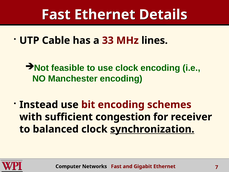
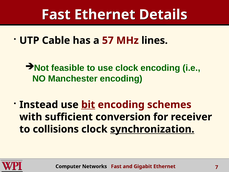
33: 33 -> 57 (108, 40)
bit underline: none -> present (88, 105)
congestion: congestion -> conversion (123, 117)
balanced: balanced -> collisions (56, 129)
